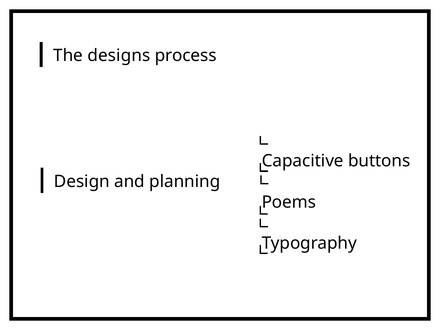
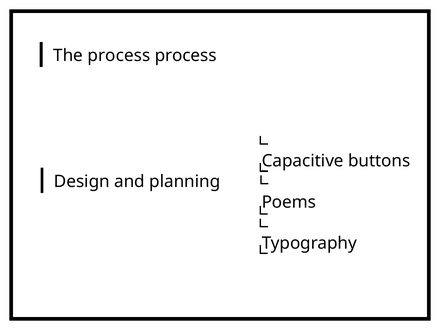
The designs: designs -> process (119, 56)
